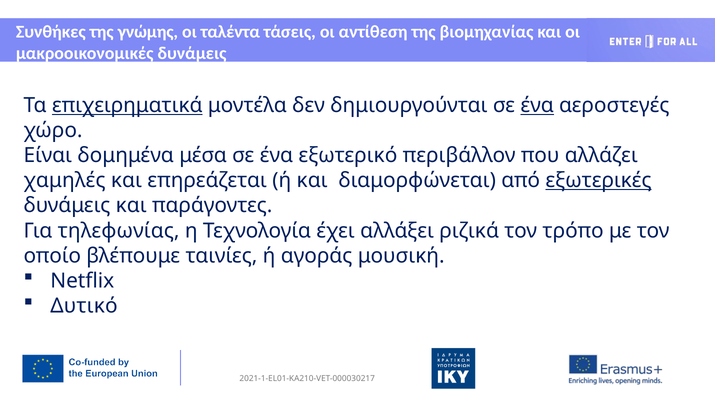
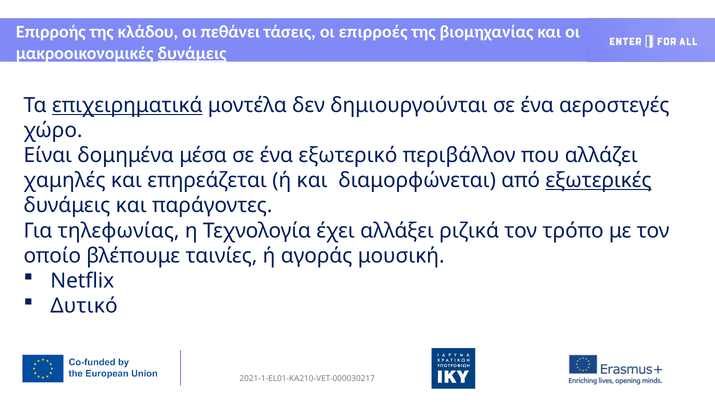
Συνθήκες: Συνθήκες -> Επιρροής (51, 32)
γνώμης: γνώμης -> κλάδου (148, 32)
ταλέντα: ταλέντα -> πεθάνει (230, 32)
αντίθεση: αντίθεση -> επιρροές (373, 32)
δυνάμεις underline: none -> present (192, 53)
ένα underline: present -> none (537, 106)
